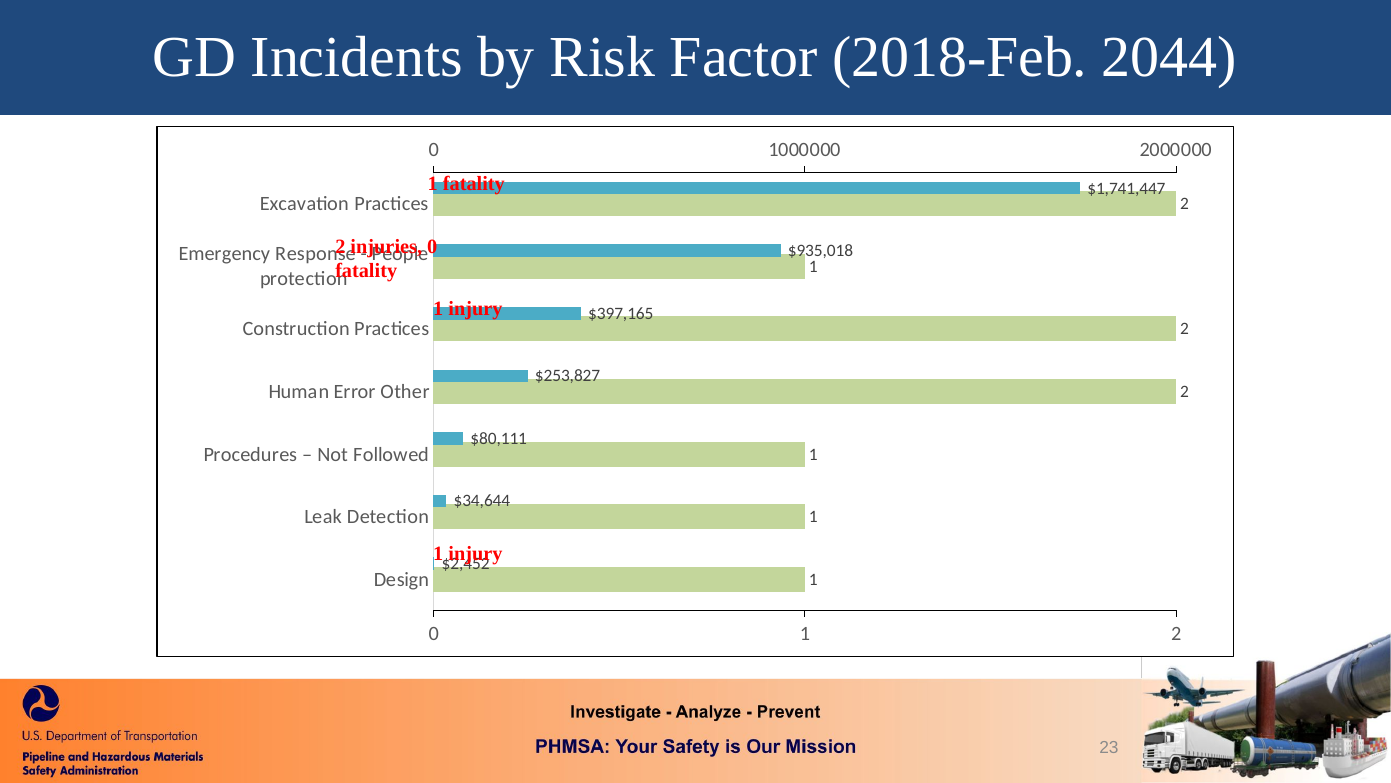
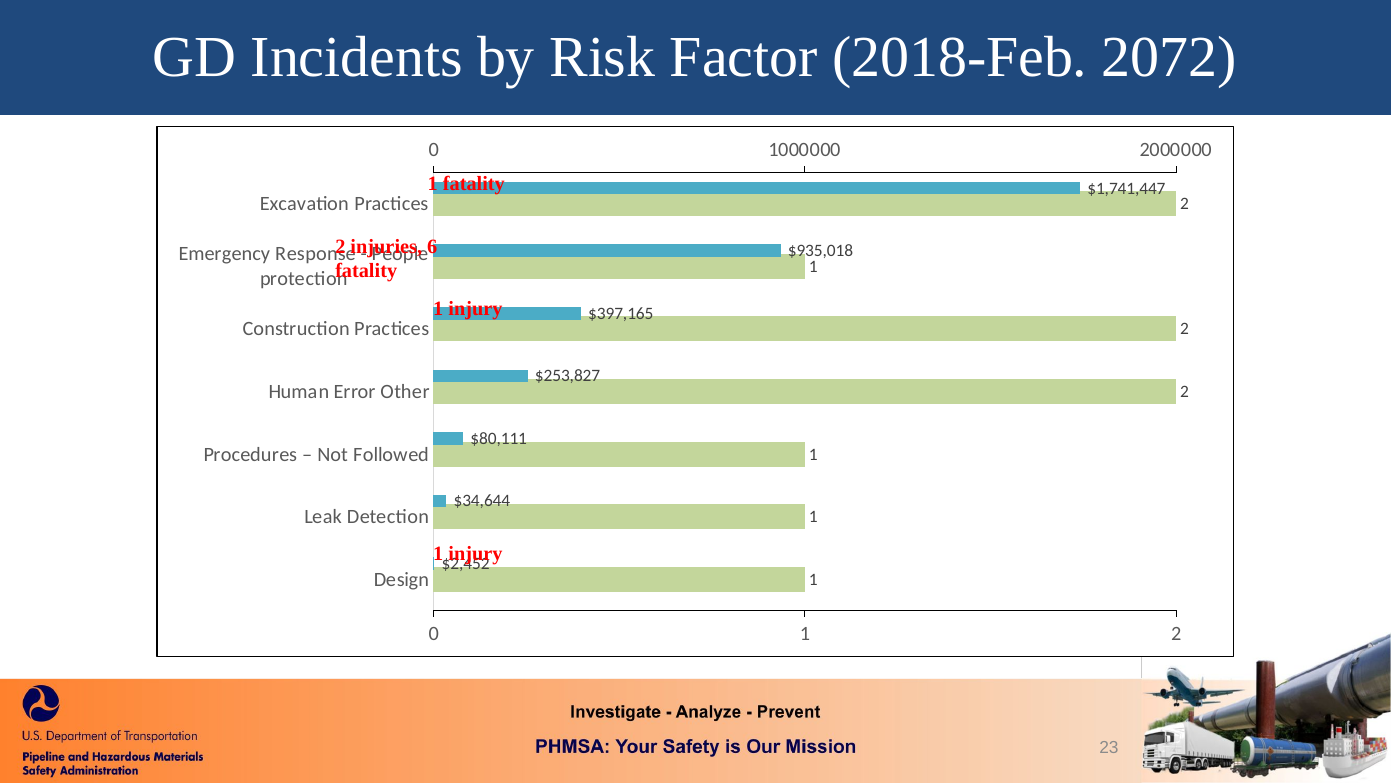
2044: 2044 -> 2072 (1169, 57)
0: 0 -> 6 (432, 246)
